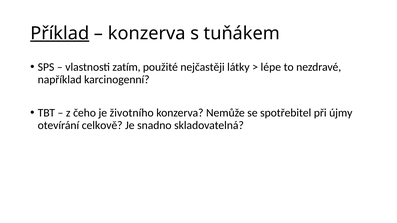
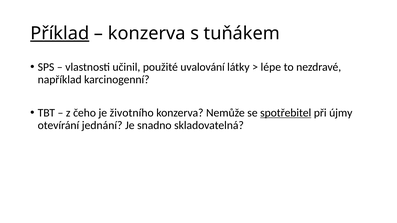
zatím: zatím -> učinil (126, 67)
nejčastěji: nejčastěji -> uvalování (203, 67)
spotřebitel underline: none -> present (286, 113)
celkově: celkově -> jednání (102, 125)
